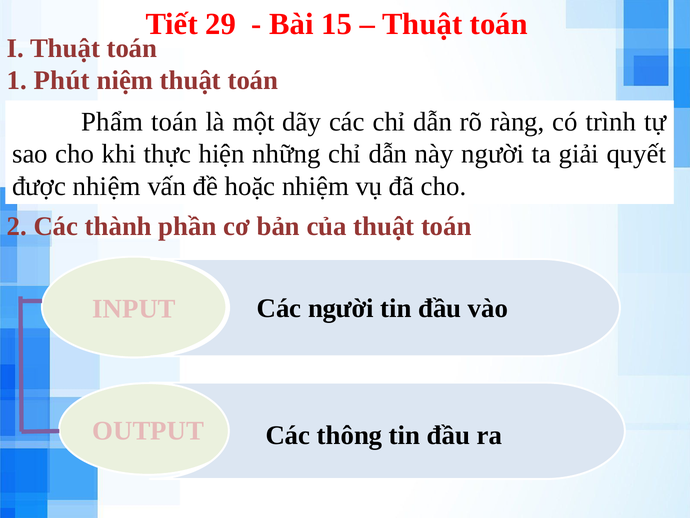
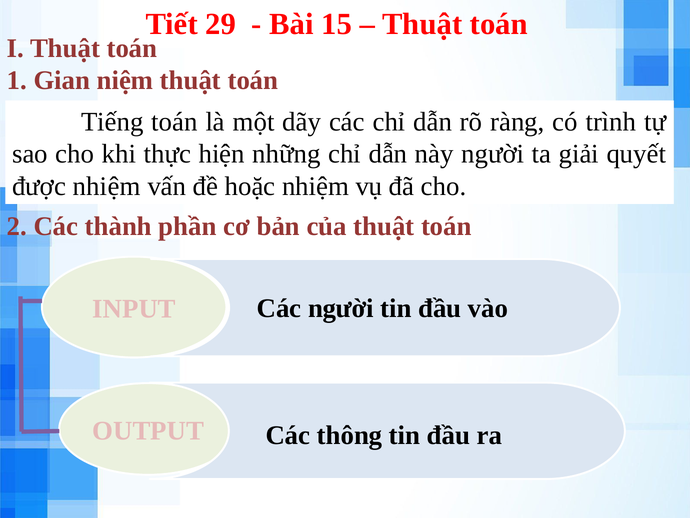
Phút: Phút -> Gian (62, 81)
Phẩm: Phẩm -> Tiếng (112, 122)
